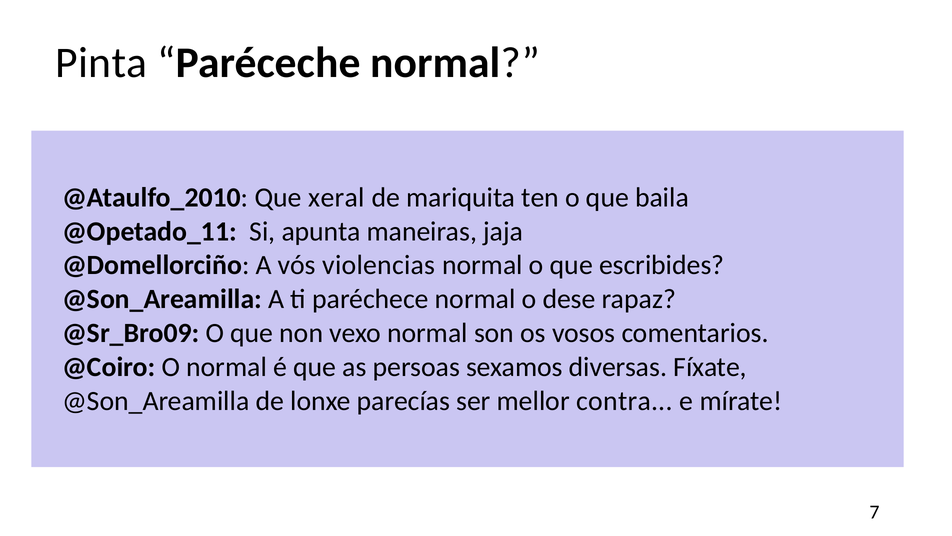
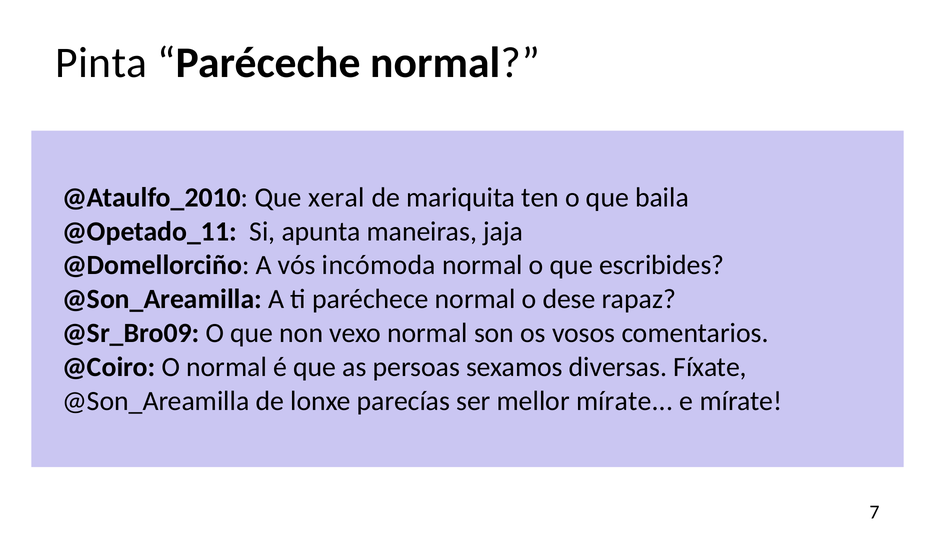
violencias: violencias -> incómoda (379, 265)
mellor contra: contra -> mírate (625, 401)
